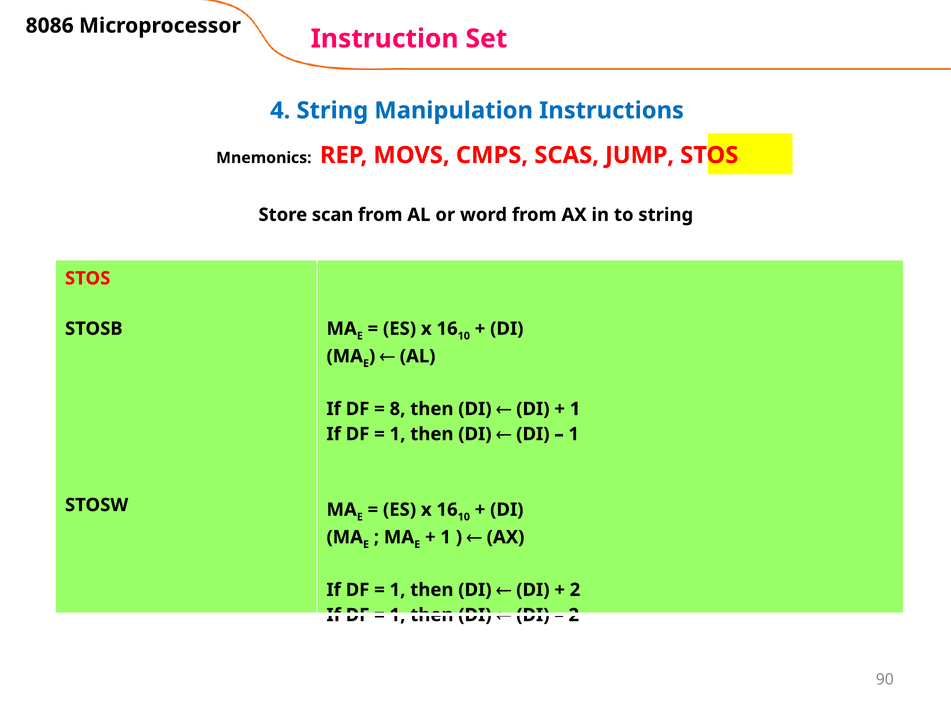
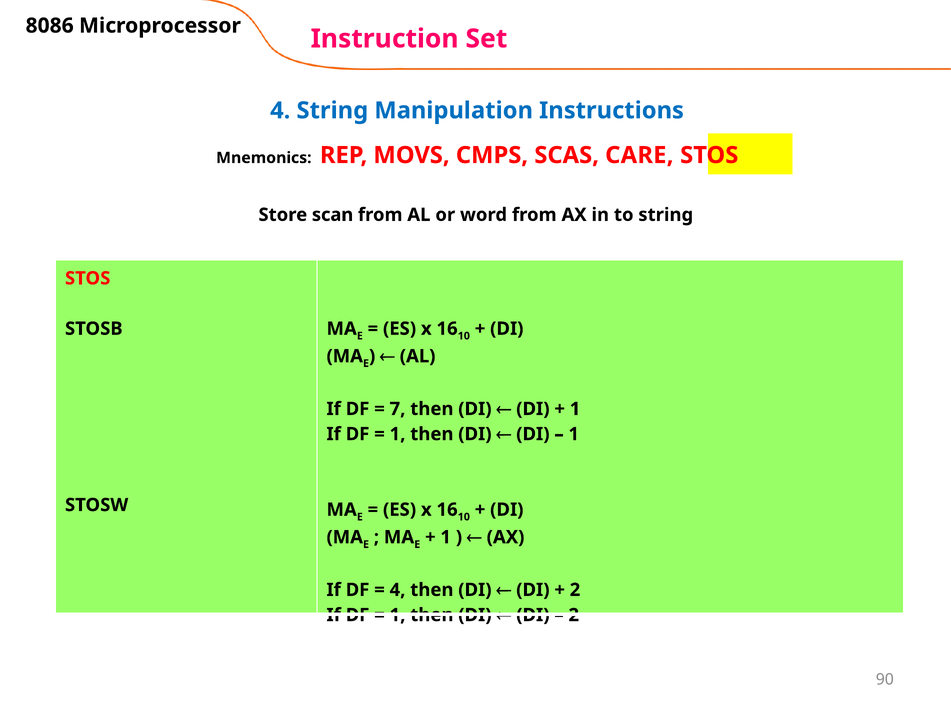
JUMP: JUMP -> CARE (639, 155)
8: 8 -> 7 (398, 409)
1: 1 -> 4 (398, 590)
